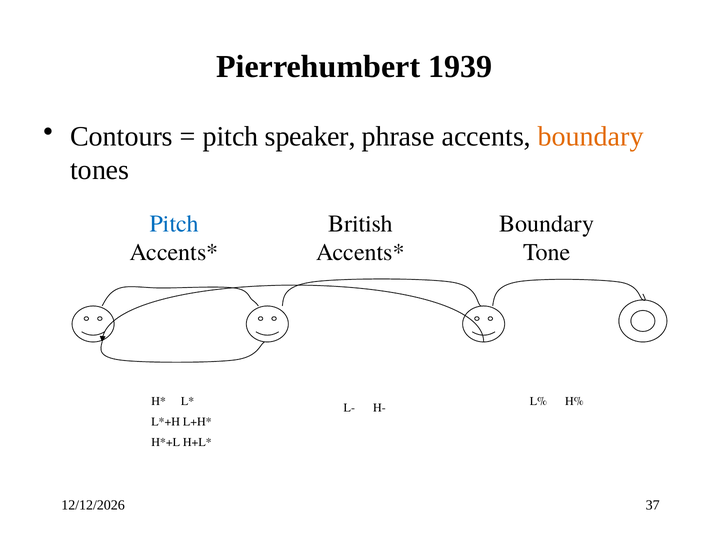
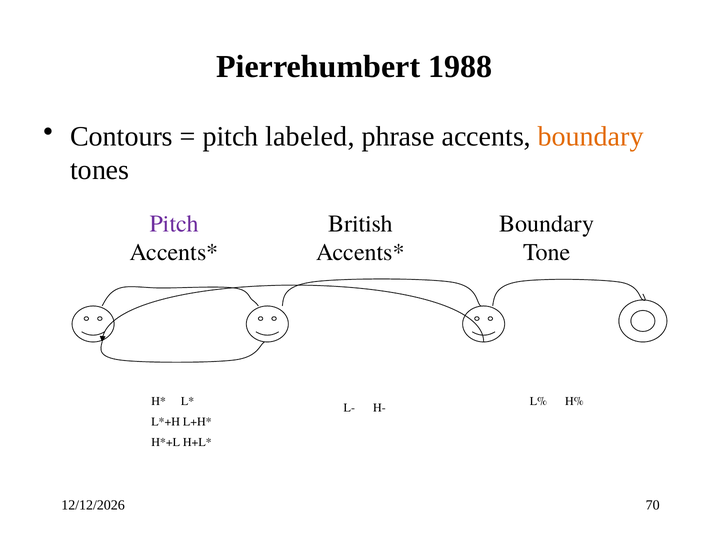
1939: 1939 -> 1988 (460, 67)
speaker: speaker -> labeled (310, 137)
Pitch colour: blue -> purple (174, 224)
37: 37 -> 70 (653, 506)
